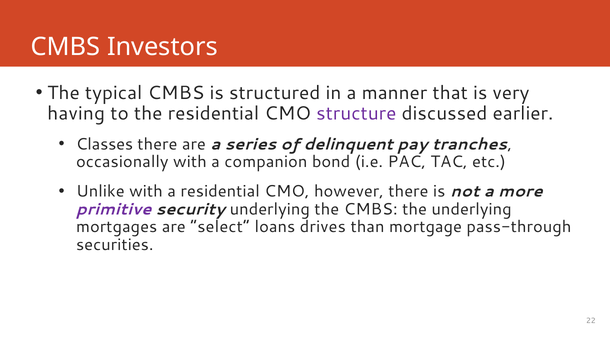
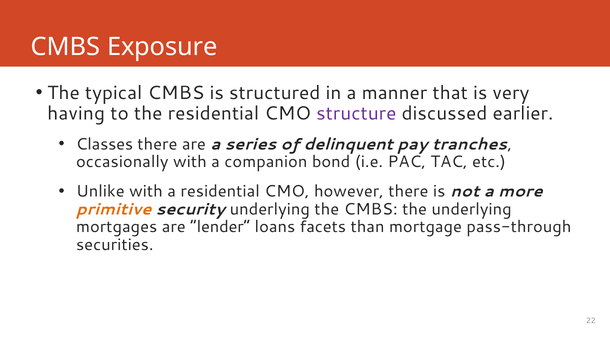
Investors: Investors -> Exposure (162, 47)
primitive colour: purple -> orange (114, 209)
select: select -> lender (220, 227)
drives: drives -> facets (323, 227)
